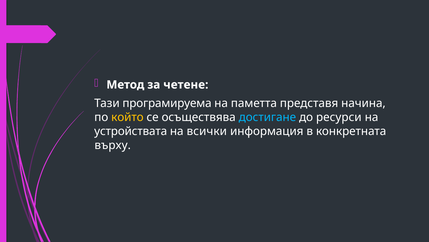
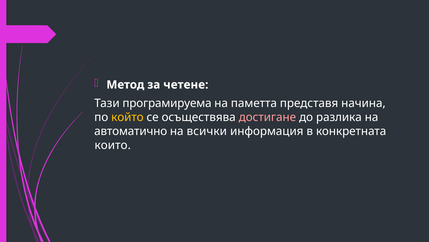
достигане colour: light blue -> pink (267, 117)
ресурси: ресурси -> разлика (339, 117)
устройствата: устройствата -> автоматично (131, 131)
върху: върху -> които (113, 145)
